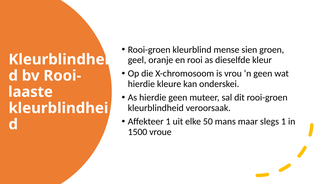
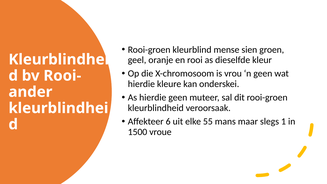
laaste: laaste -> ander (30, 92)
Affekteer 1: 1 -> 6 (168, 122)
50: 50 -> 55 (208, 122)
